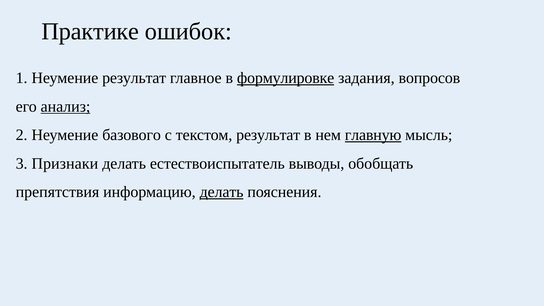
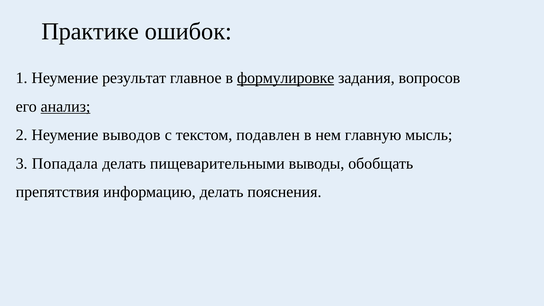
базового: базового -> выводов (131, 135)
текстом результат: результат -> подавлен (268, 135)
главную underline: present -> none (373, 135)
Признаки: Признаки -> Попадала (65, 164)
естествоиспытатель: естествоиспытатель -> пищеварительными (217, 164)
делать underline: present -> none (222, 192)
